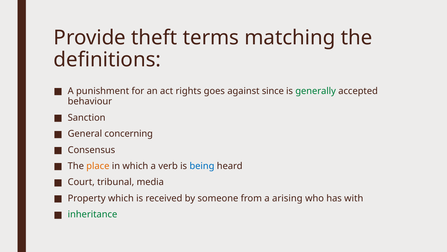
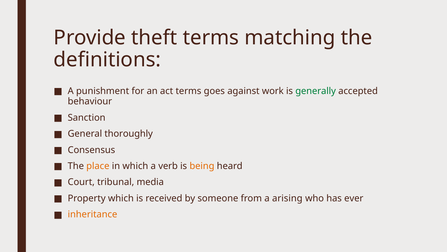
act rights: rights -> terms (188, 91)
since: since -> work (273, 91)
concerning: concerning -> thoroughly (129, 134)
being colour: blue -> orange (202, 166)
with: with -> ever (354, 198)
inheritance colour: green -> orange (93, 214)
